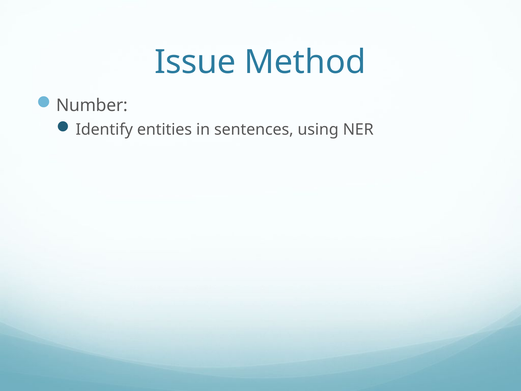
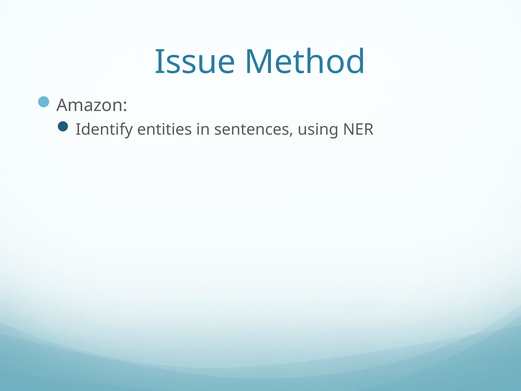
Number: Number -> Amazon (92, 105)
